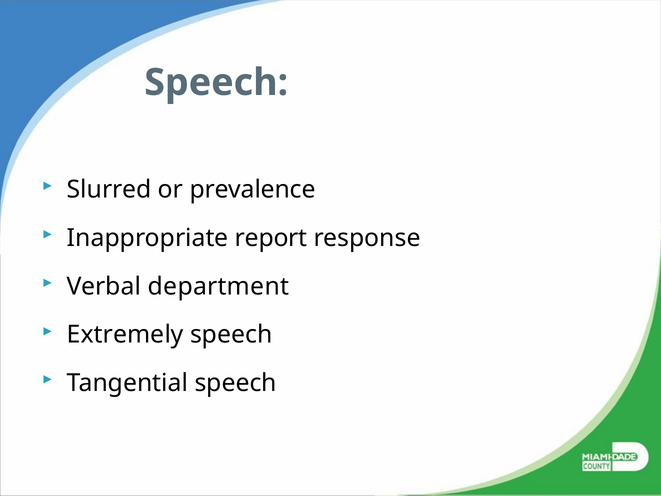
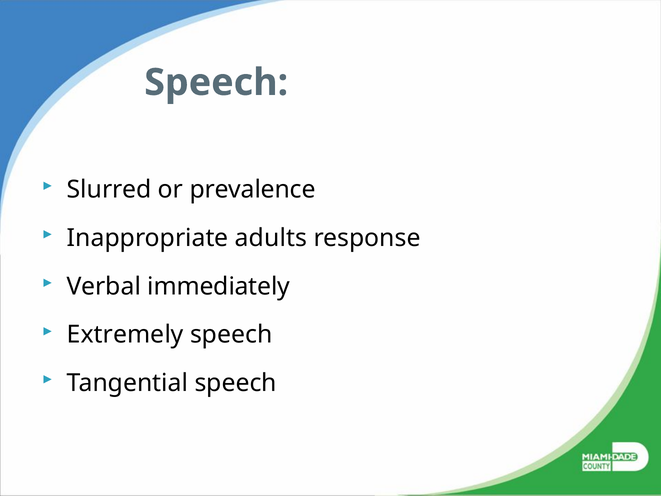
report: report -> adults (271, 238)
department: department -> immediately (219, 286)
